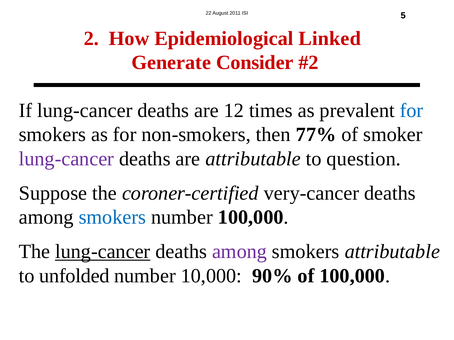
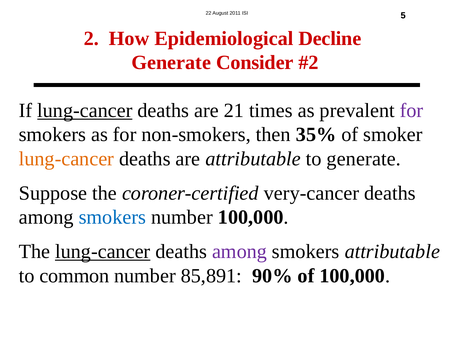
Linked: Linked -> Decline (330, 38)
lung-cancer underline: none -> present (85, 111)
12: 12 -> 21 (234, 111)
for colour: blue -> purple (412, 111)
77%: 77% -> 35% (316, 135)
lung-cancer colour: purple -> orange (66, 159)
to question: question -> generate (364, 159)
unfolded: unfolded -> common (74, 276)
10,000: 10,000 -> 85,891 (211, 276)
